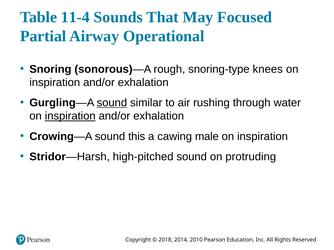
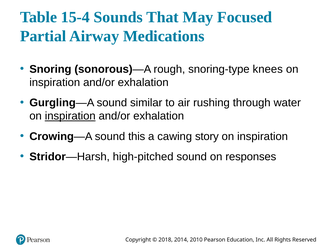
11-4: 11-4 -> 15-4 (75, 17)
Operational: Operational -> Medications (164, 36)
sound underline: present -> none (112, 103)
male: male -> story (207, 137)
protruding: protruding -> responses (251, 157)
